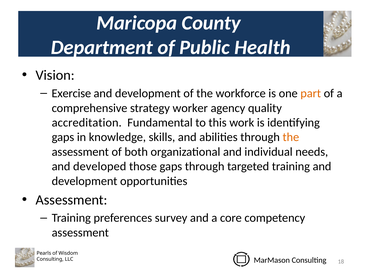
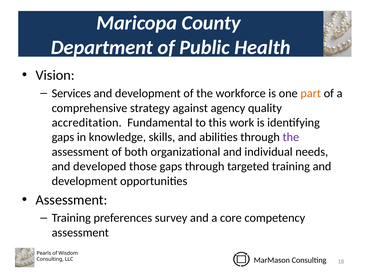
Exercise: Exercise -> Services (71, 94)
worker: worker -> against (190, 108)
the colour: orange -> purple (291, 137)
